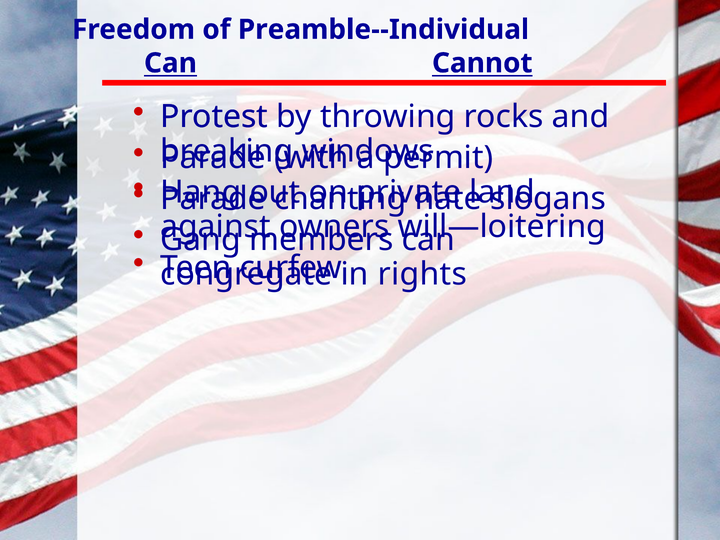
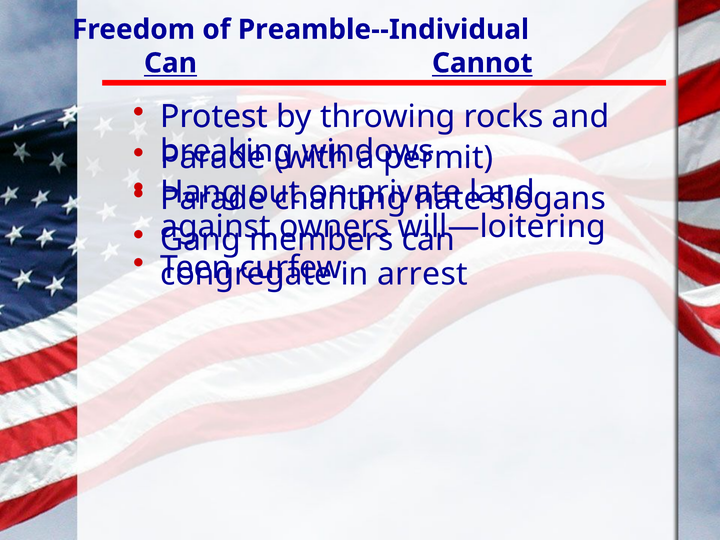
rights: rights -> arrest (422, 274)
